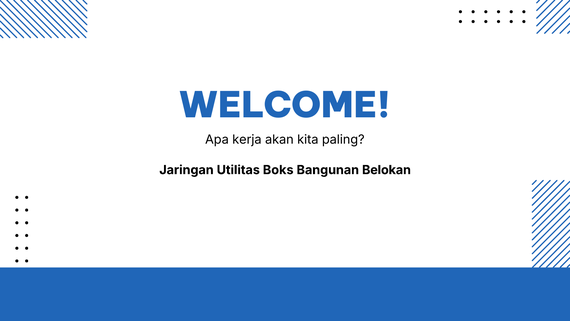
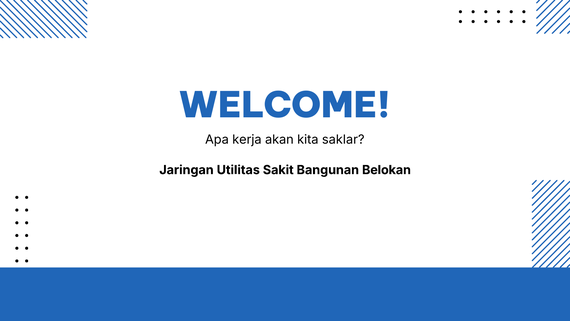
paling: paling -> saklar (343, 139)
Boks: Boks -> Sakit (278, 170)
